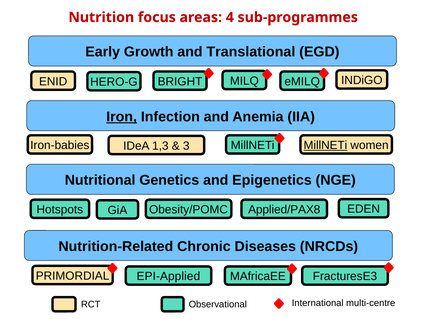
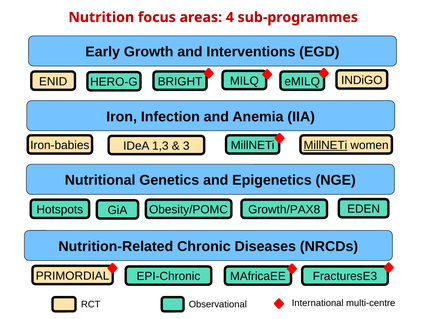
Translational: Translational -> Interventions (251, 52)
Iron underline: present -> none (122, 117)
Applied/PAX8: Applied/PAX8 -> Growth/PAX8 (284, 209)
EPI-Applied: EPI-Applied -> EPI-Chronic (168, 276)
